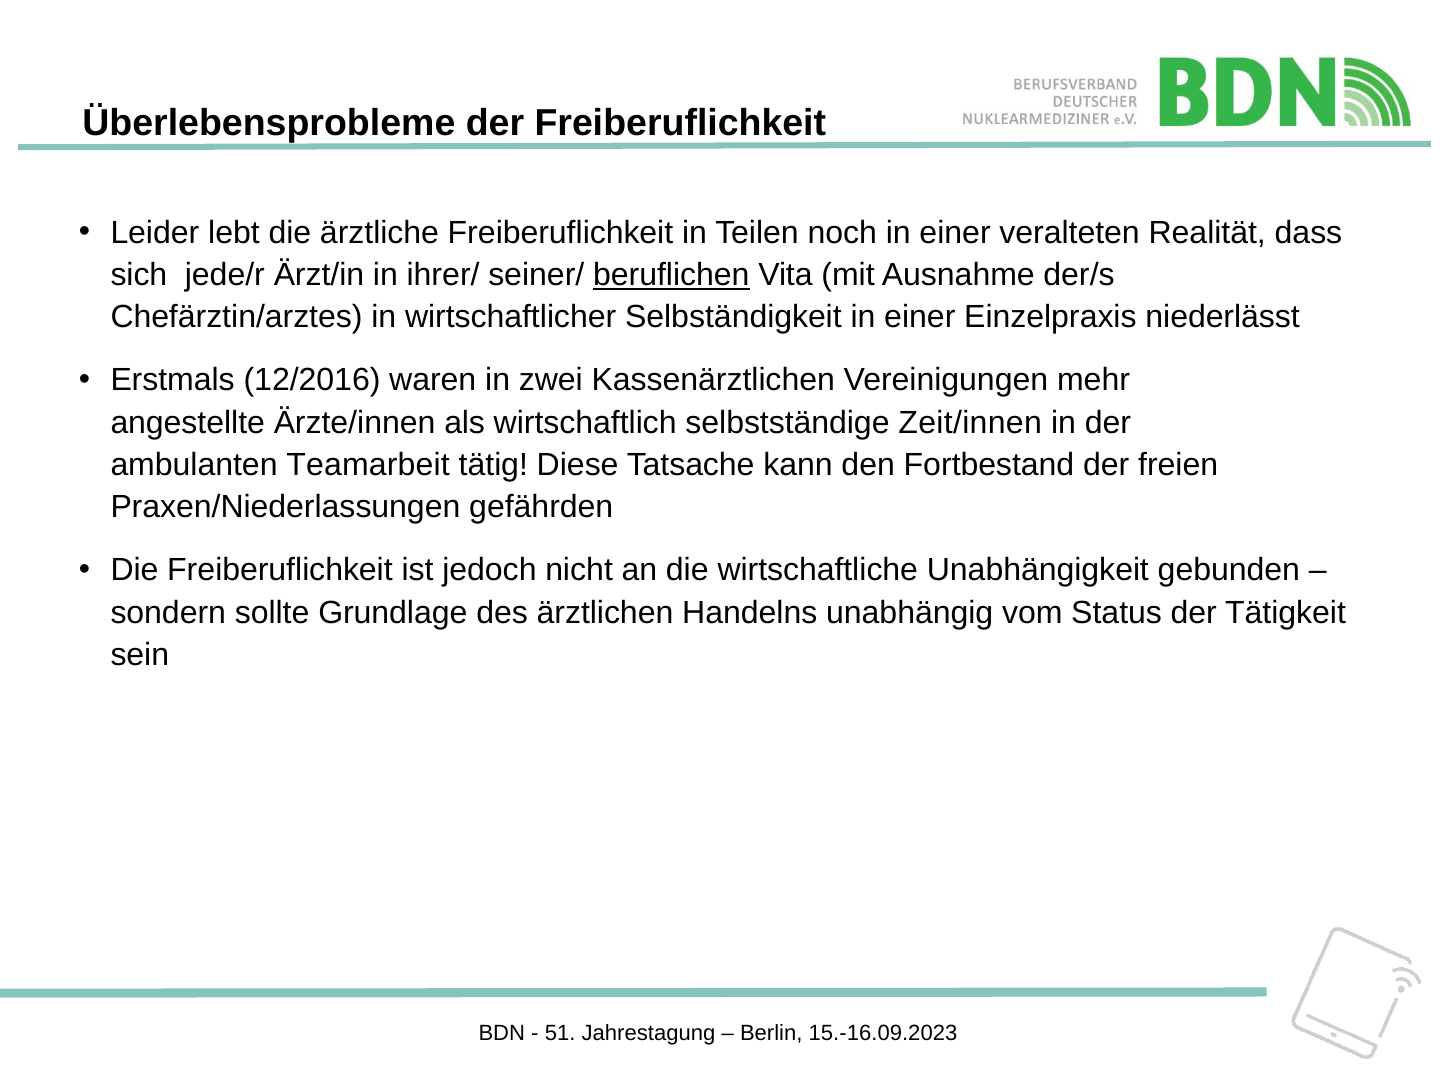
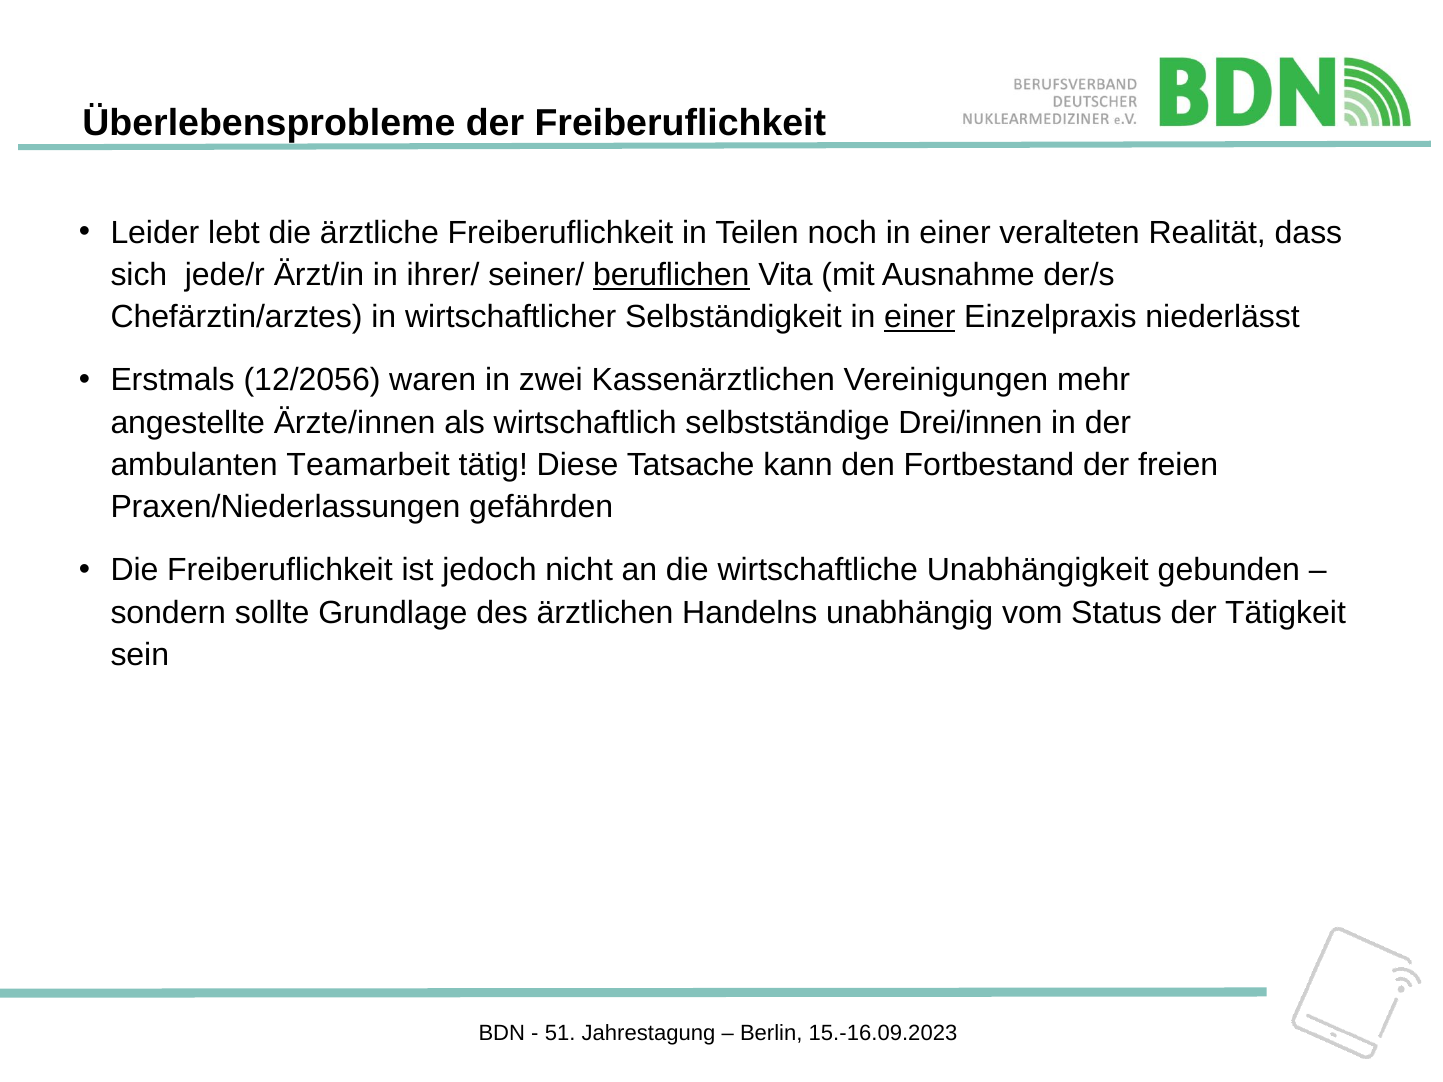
einer underline: none -> present (920, 317)
12/2016: 12/2016 -> 12/2056 (312, 380)
Zeit/innen: Zeit/innen -> Drei/innen (970, 423)
